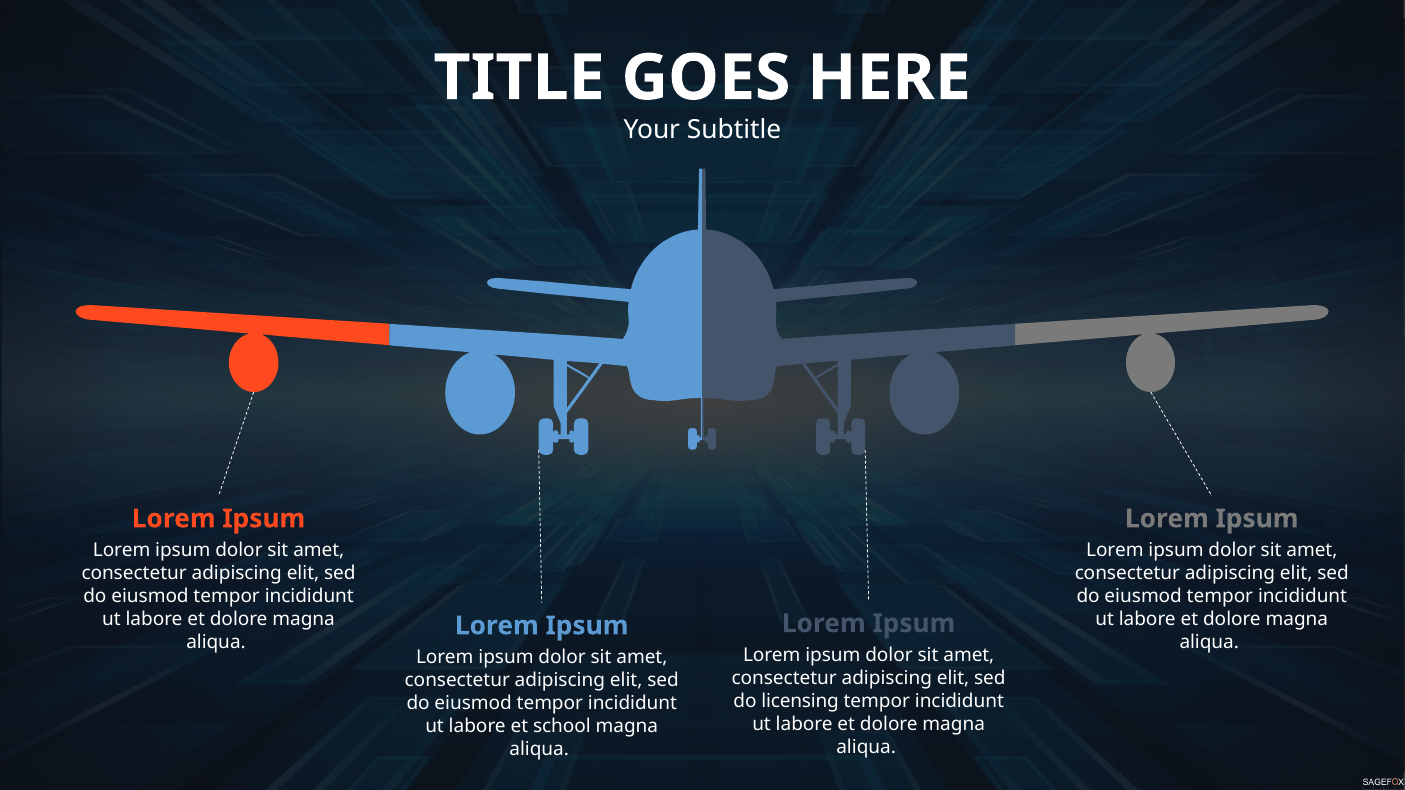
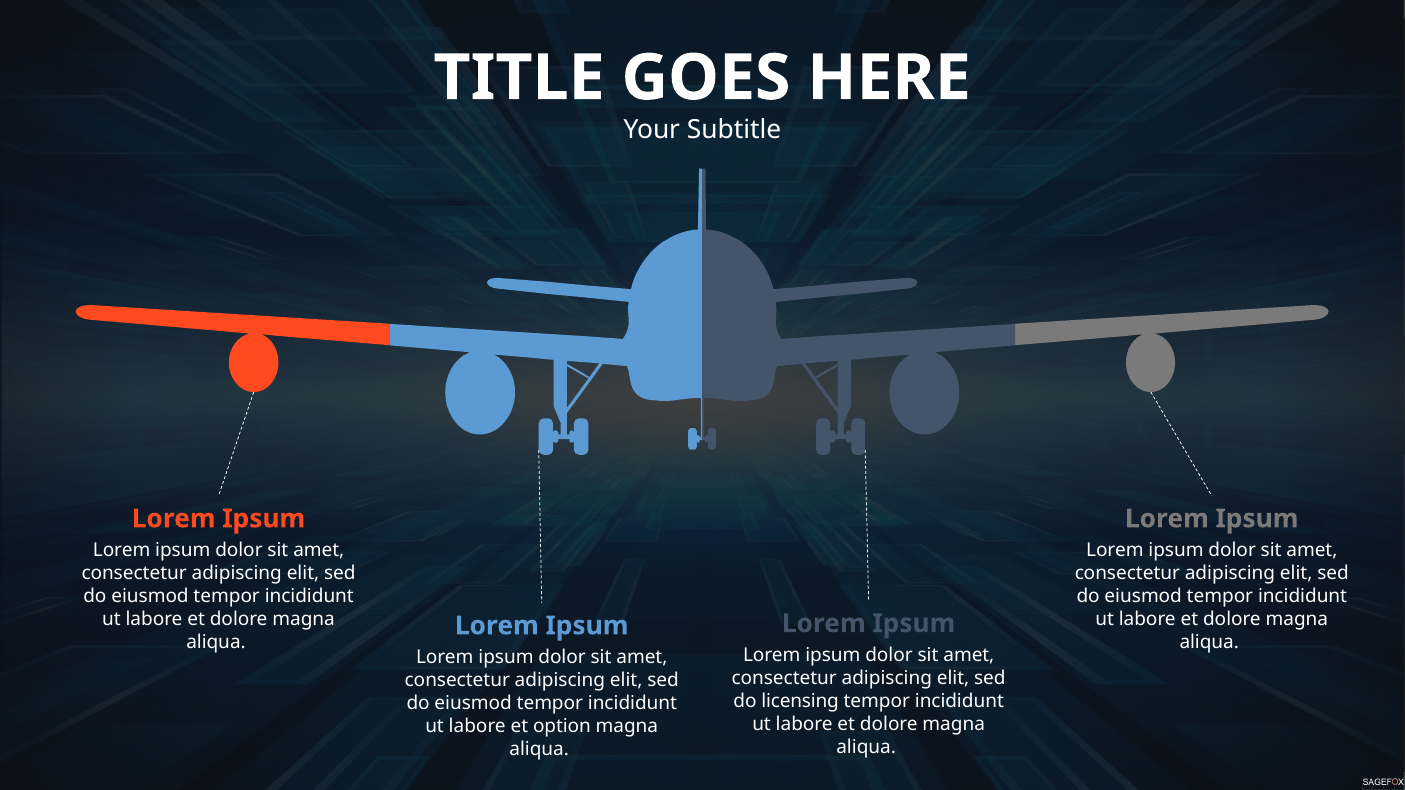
school: school -> option (562, 726)
